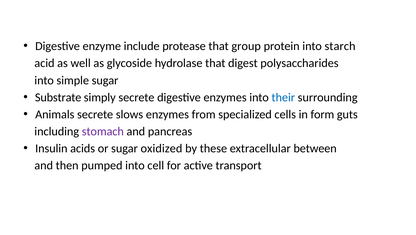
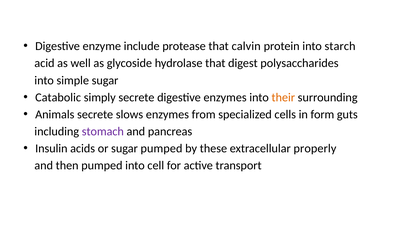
group: group -> calvin (246, 46)
Substrate: Substrate -> Catabolic (58, 97)
their colour: blue -> orange (283, 97)
sugar oxidized: oxidized -> pumped (161, 148)
between: between -> properly (315, 148)
